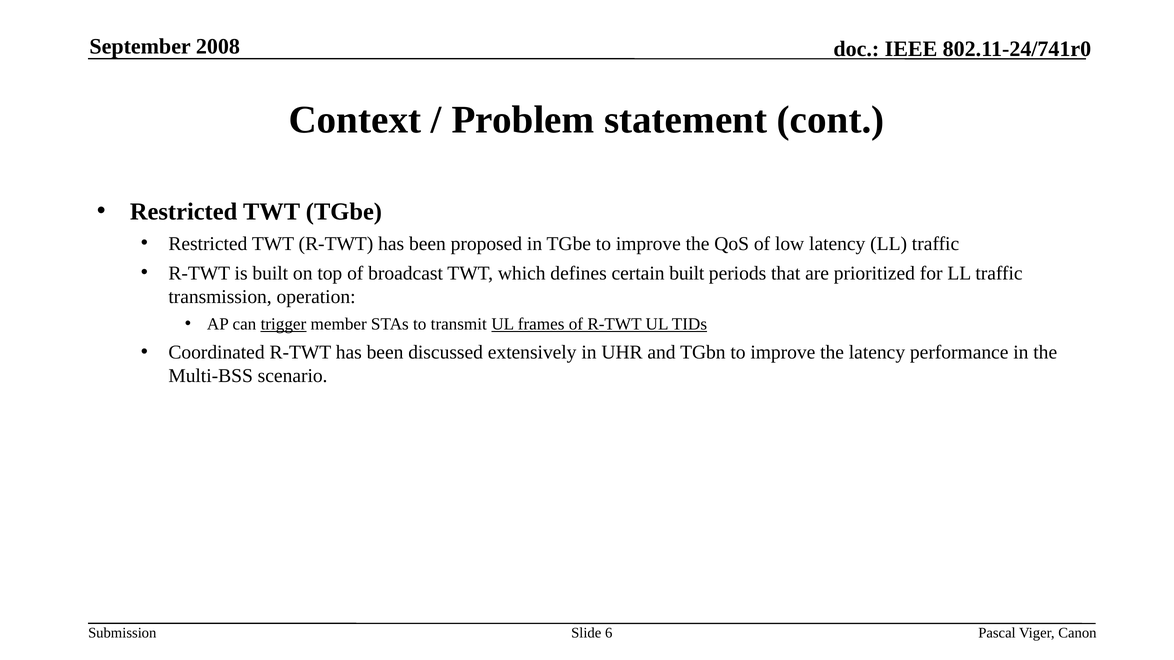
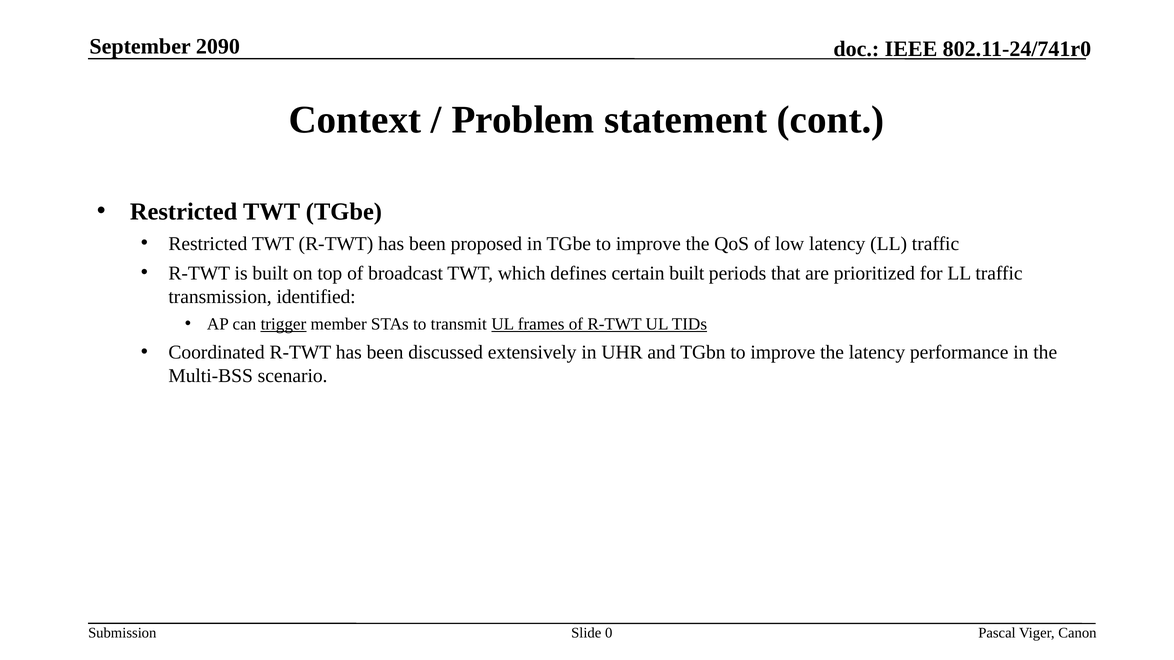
2008: 2008 -> 2090 (218, 47)
operation: operation -> identified (316, 297)
6: 6 -> 0 (609, 633)
